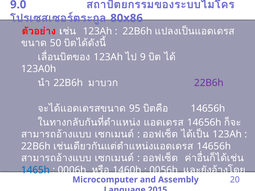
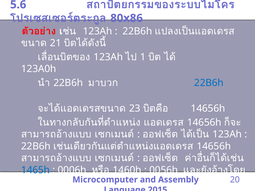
9.0: 9.0 -> 5.6 (18, 5)
50: 50 -> 21 (56, 43)
9: 9 -> 1 (143, 57)
22B6h colour: purple -> blue (209, 83)
95: 95 -> 23 (135, 109)
